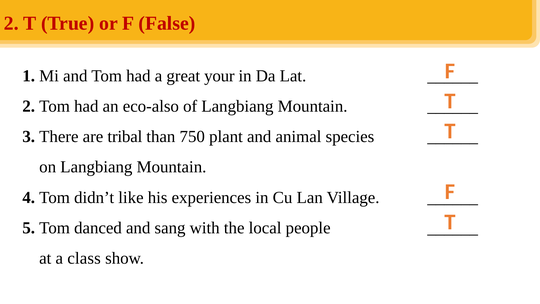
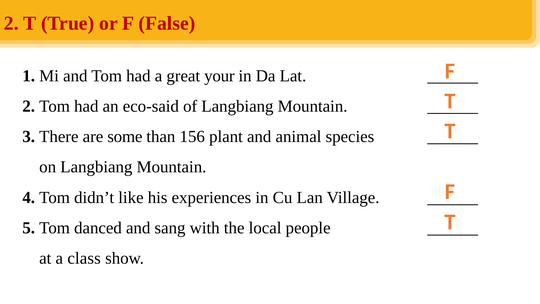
eco-also: eco-also -> eco-said (151, 106)
tribal: tribal -> some (125, 137)
750: 750 -> 156 (192, 137)
